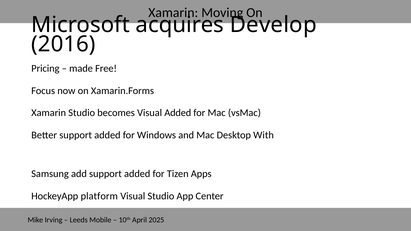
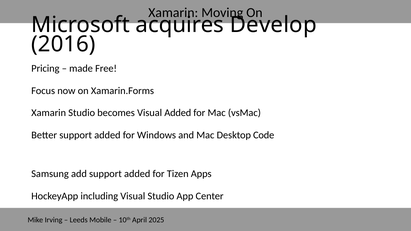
With: With -> Code (264, 135)
platform: platform -> including (99, 196)
